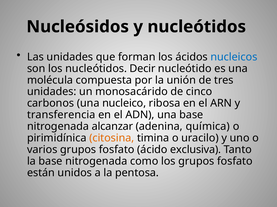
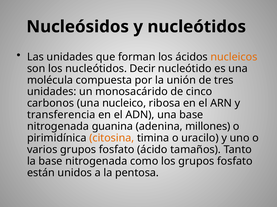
nucleicos colour: blue -> orange (234, 57)
alcanzar: alcanzar -> guanina (112, 127)
química: química -> millones (208, 127)
exclusiva: exclusiva -> tamaños (196, 150)
